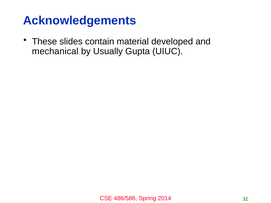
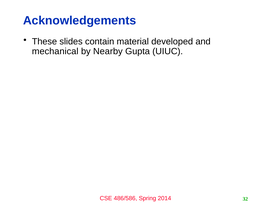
Usually: Usually -> Nearby (108, 51)
